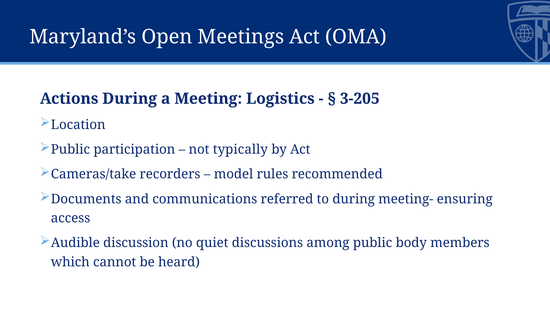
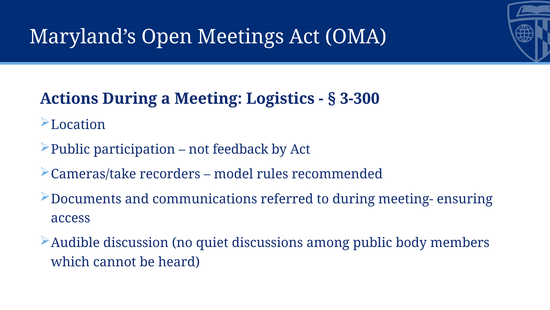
3-205: 3-205 -> 3-300 (360, 98)
typically: typically -> feedback (241, 149)
